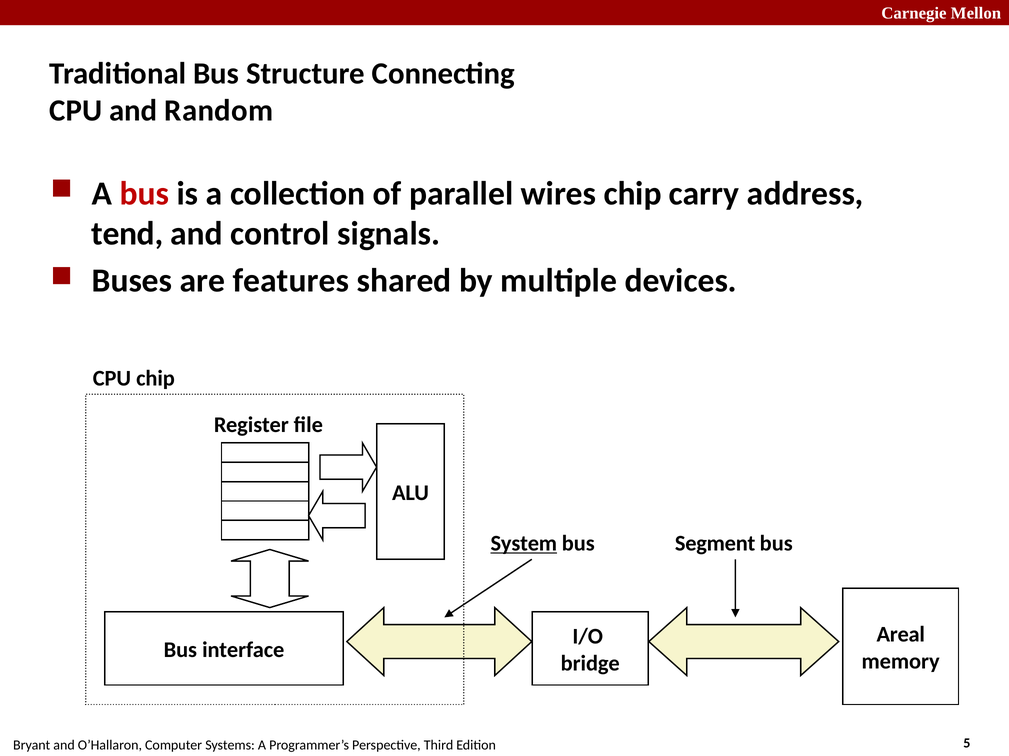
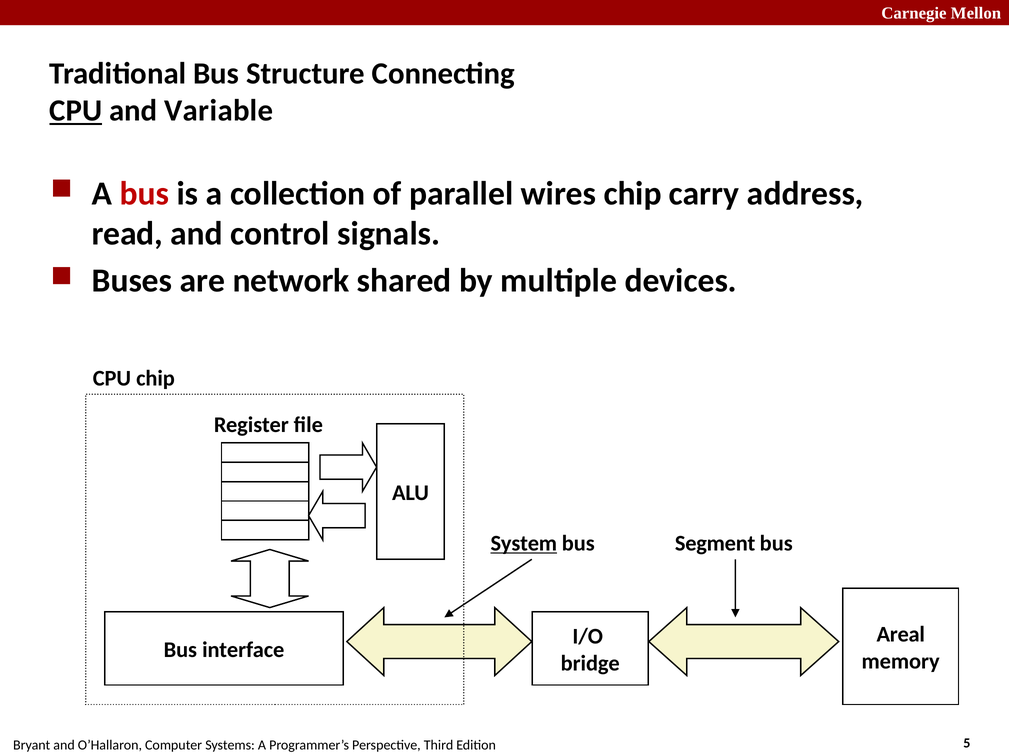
CPU underline: none -> present (76, 111)
Random: Random -> Variable (219, 111)
tend: tend -> read (127, 234)
features: features -> network (291, 281)
